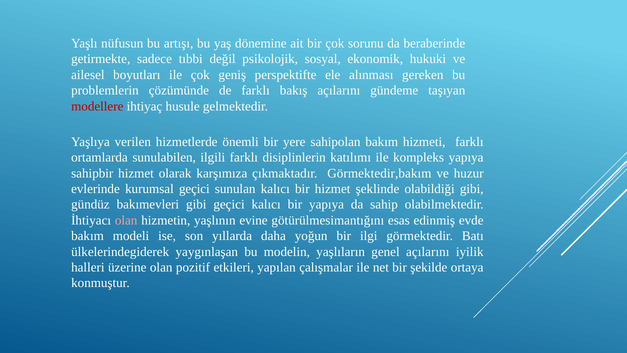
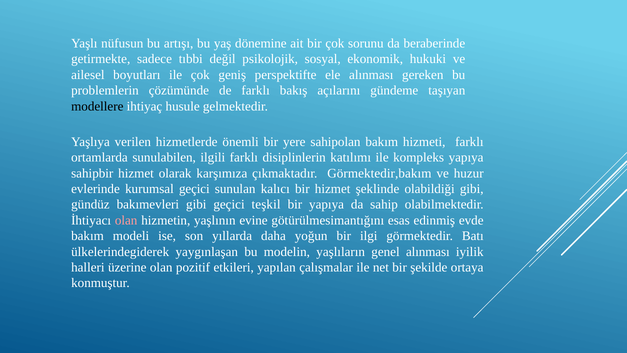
modellere colour: red -> black (97, 106)
geçici kalıcı: kalıcı -> teşkil (266, 204)
genel açılarını: açılarını -> alınması (428, 252)
